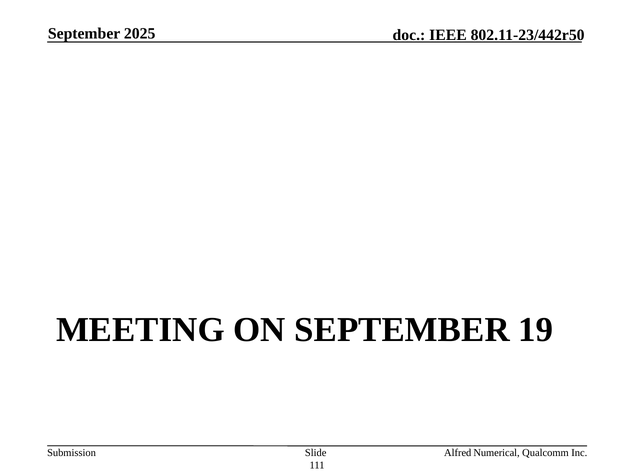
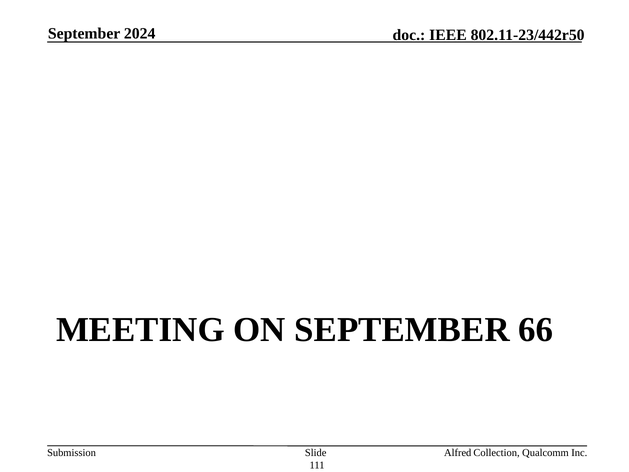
2025: 2025 -> 2024 (140, 33)
19: 19 -> 66 (536, 330)
Numerical: Numerical -> Collection (497, 452)
